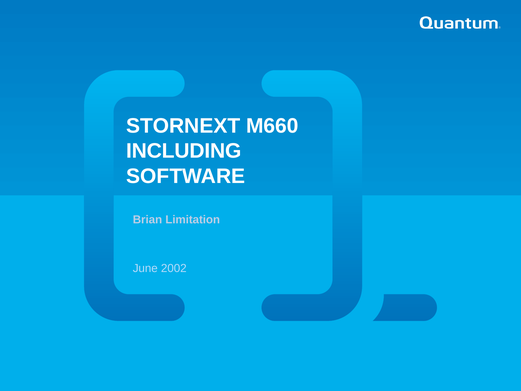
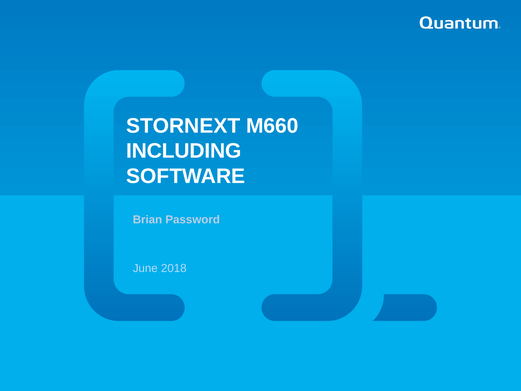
Limitation: Limitation -> Password (193, 220)
2002: 2002 -> 2018 (174, 268)
